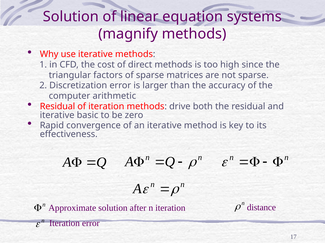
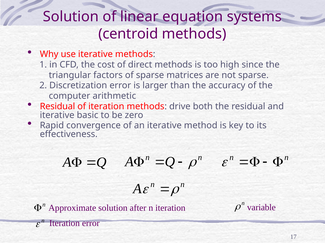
magnify: magnify -> centroid (128, 34)
distance: distance -> variable (261, 208)
